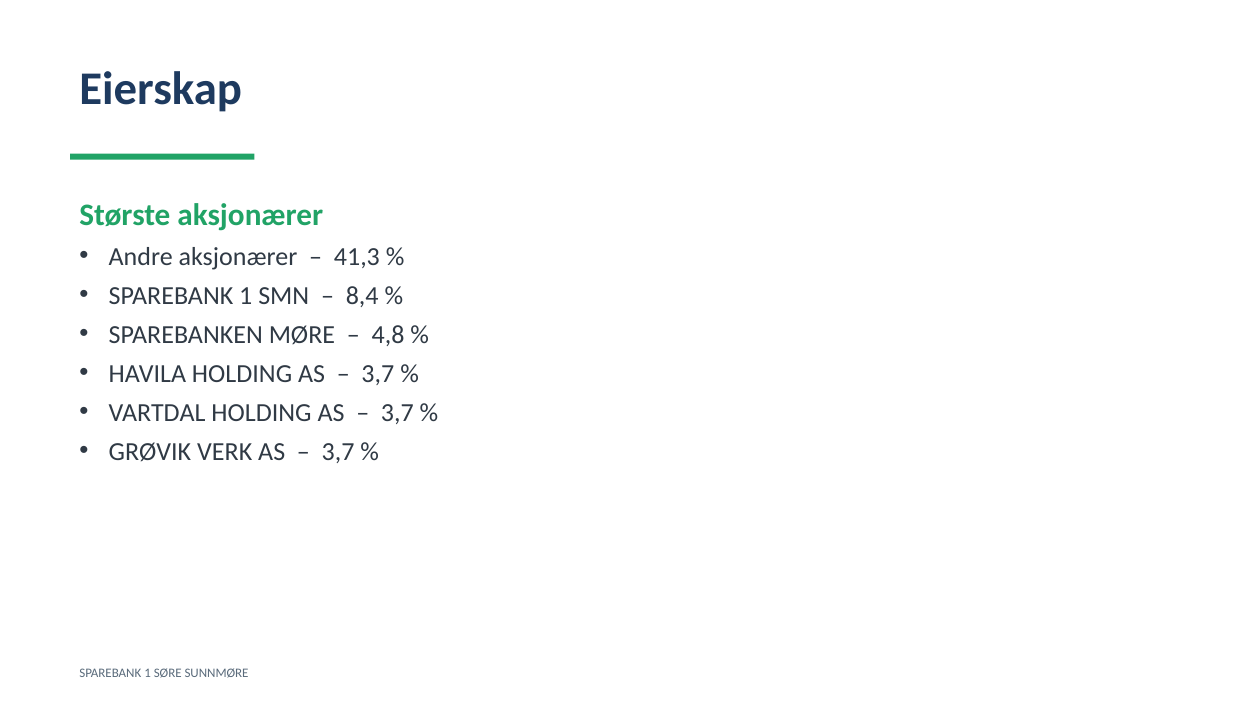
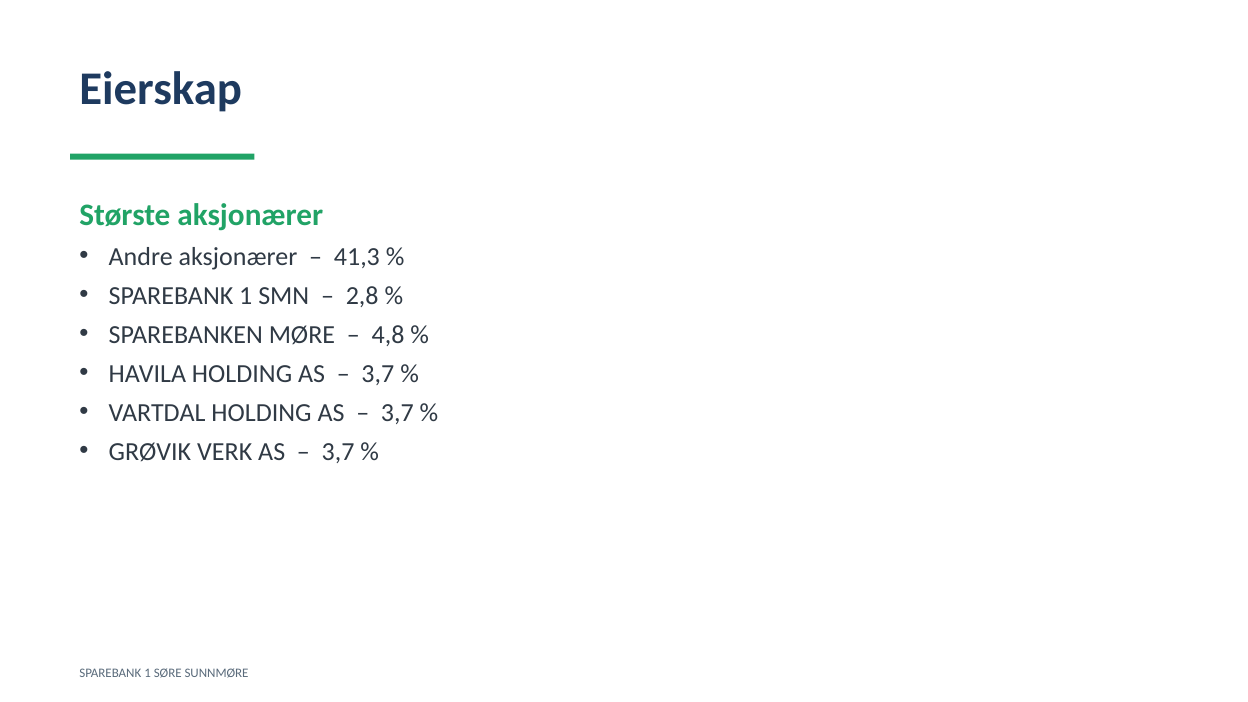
8,4: 8,4 -> 2,8 (362, 296)
